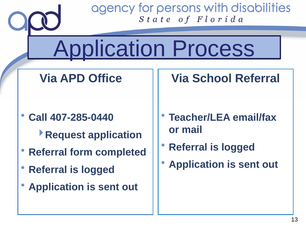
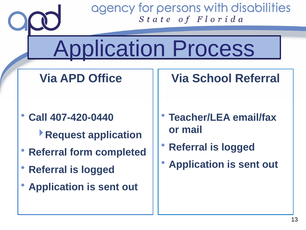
407-285-0440: 407-285-0440 -> 407-420-0440 (82, 117)
